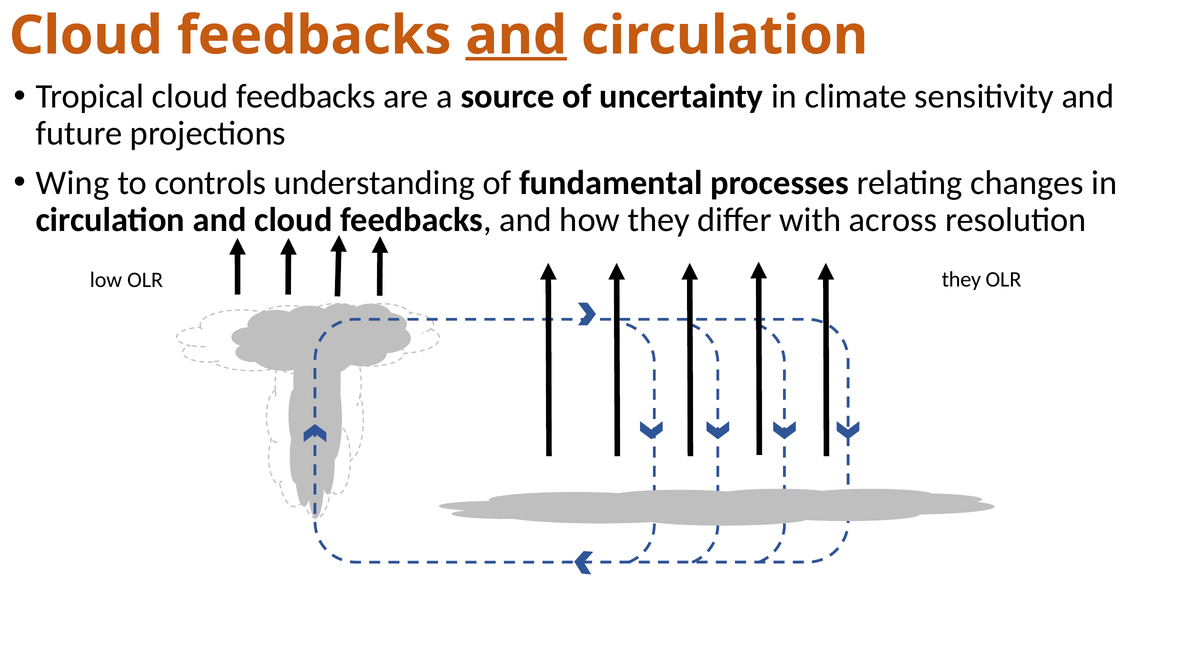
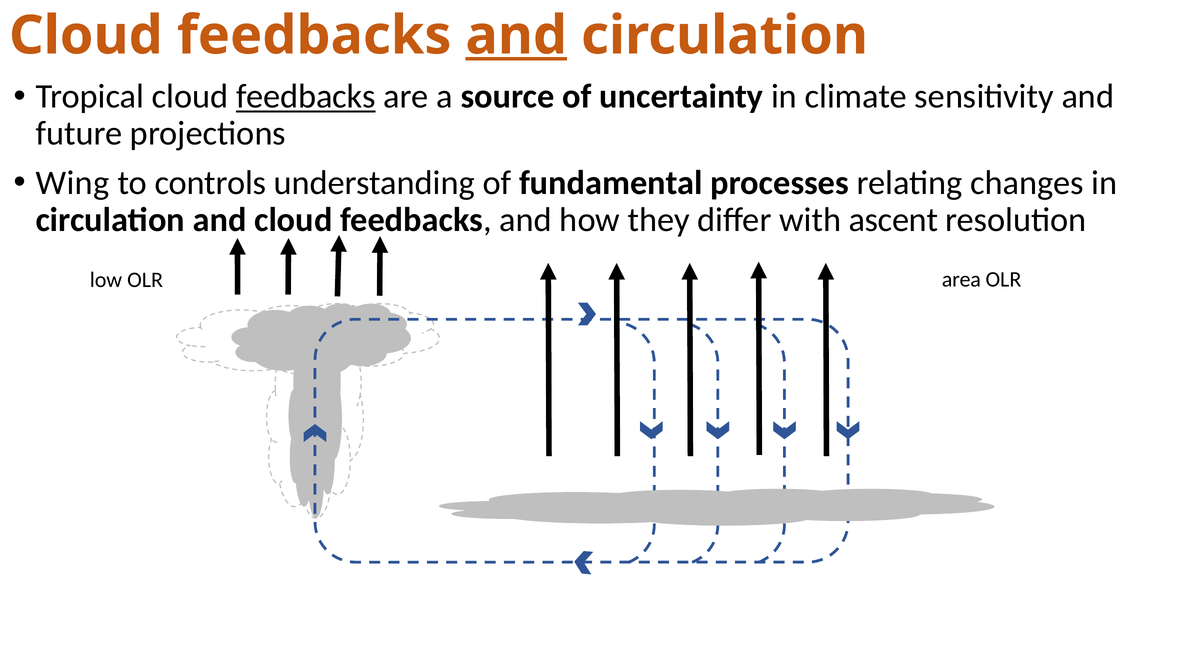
feedbacks underline: none -> present (306, 97)
across: across -> ascent (893, 220)
OLR they: they -> area (961, 280)
